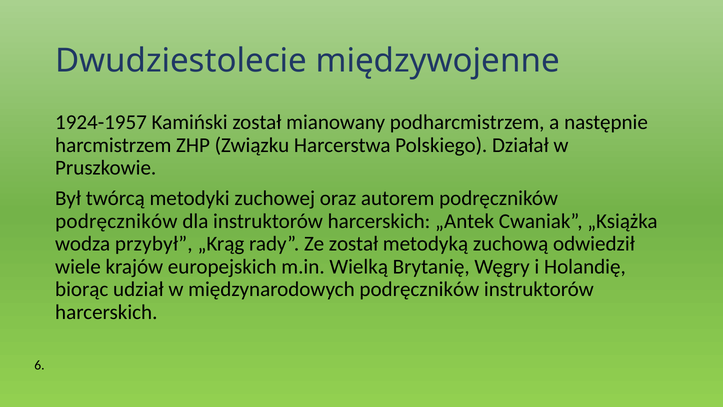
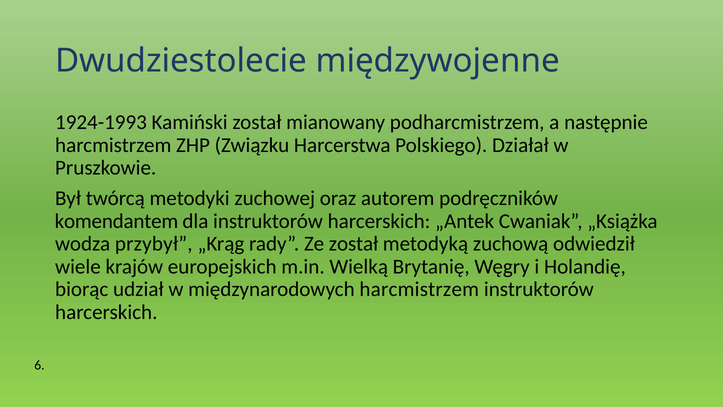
1924-1957: 1924-1957 -> 1924-1993 (101, 122)
podręczników: podręczników -> komendantem (117, 221)
międzynarodowych podręczników: podręczników -> harcmistrzem (419, 289)
